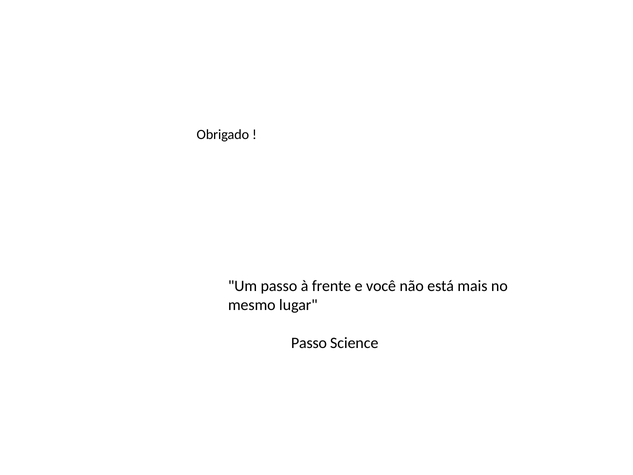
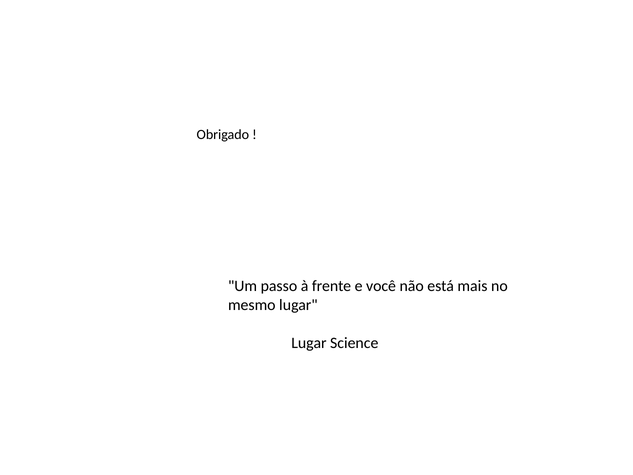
Passo: Passo -> Lugar (309, 343)
